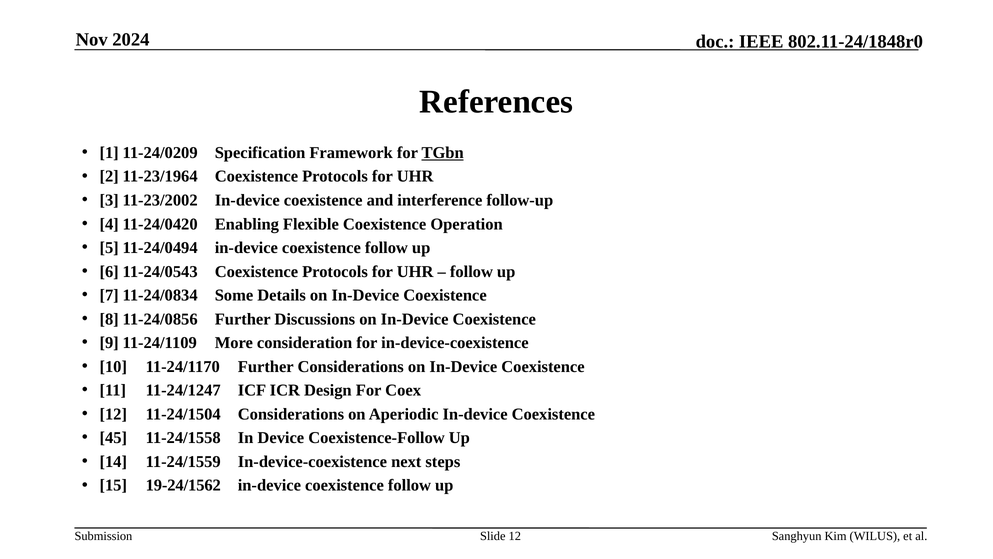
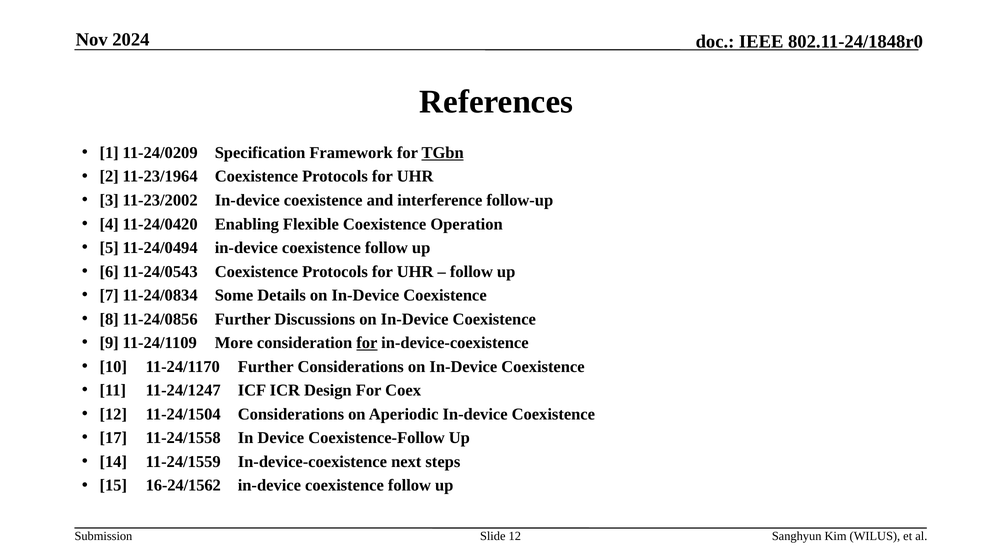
for underline: none -> present (367, 343)
45: 45 -> 17 (113, 438)
19-24/1562: 19-24/1562 -> 16-24/1562 (183, 485)
